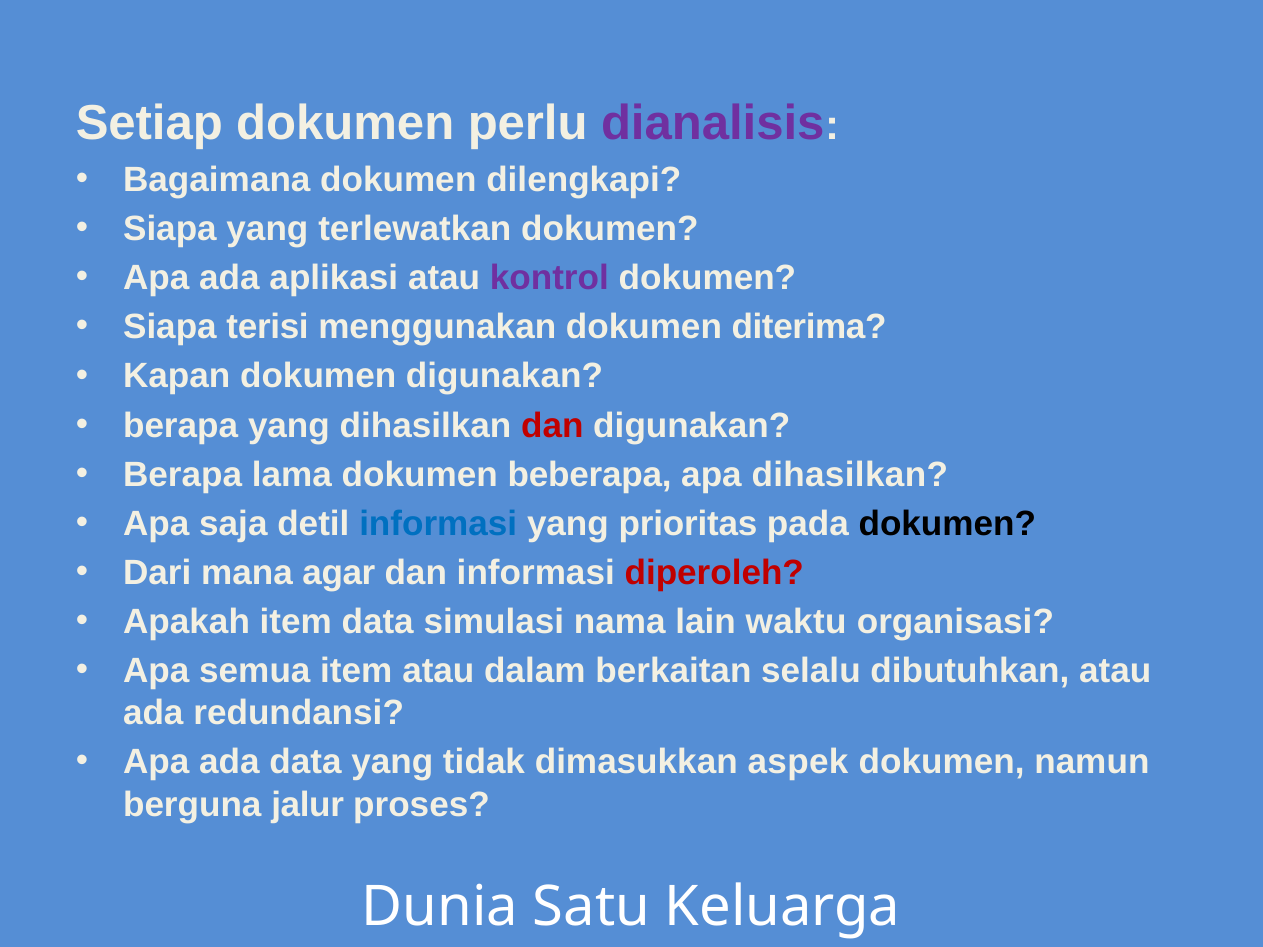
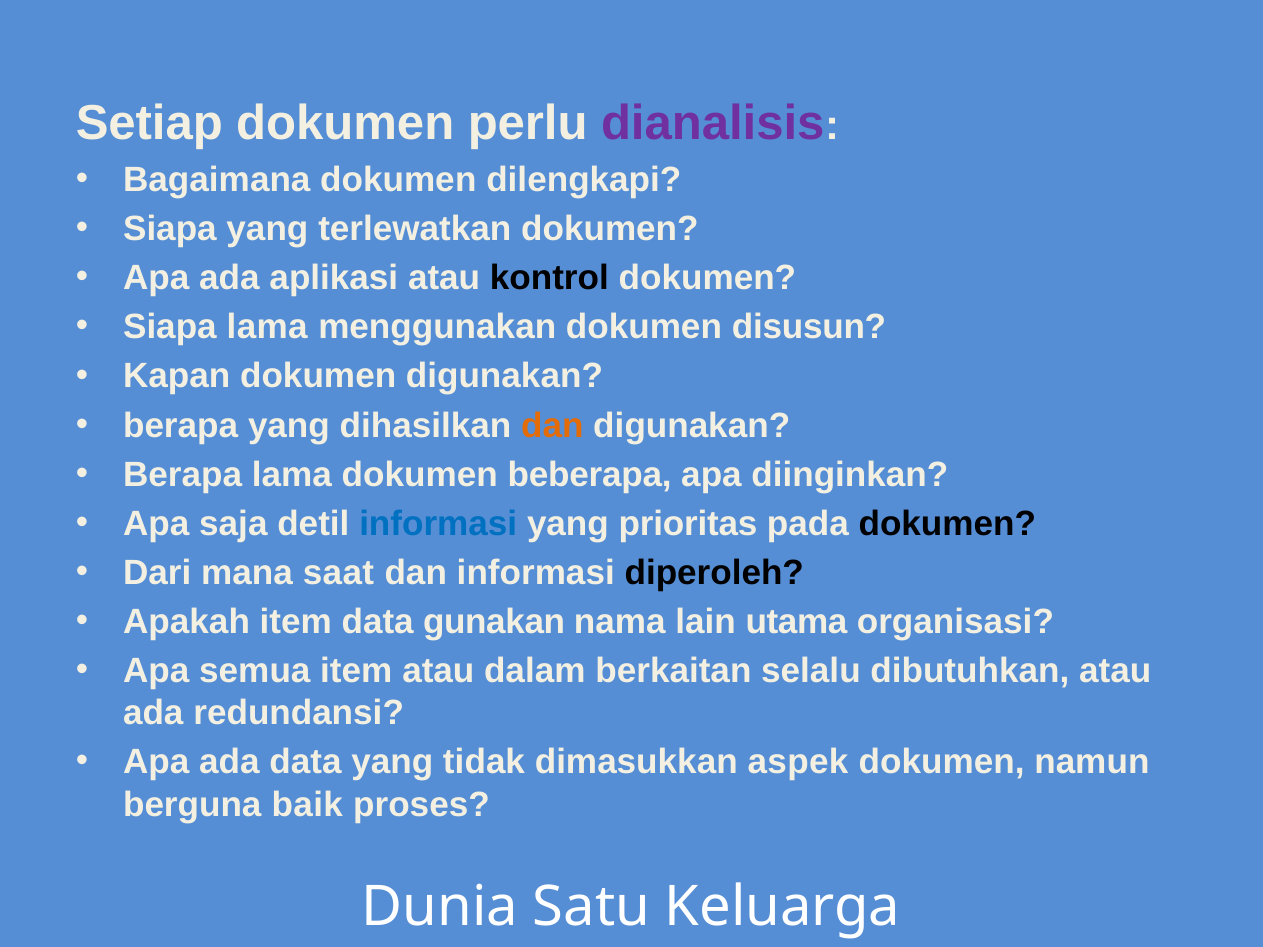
kontrol colour: purple -> black (549, 278)
Siapa terisi: terisi -> lama (267, 327)
diterima: diterima -> disusun (809, 327)
dan colour: red -> orange (552, 426)
apa dihasilkan: dihasilkan -> diinginkan (850, 475)
agar: agar -> saat (339, 573)
diperoleh colour: red -> black (714, 573)
simulasi: simulasi -> gunakan (494, 622)
waktu: waktu -> utama (796, 622)
jalur: jalur -> baik (307, 805)
